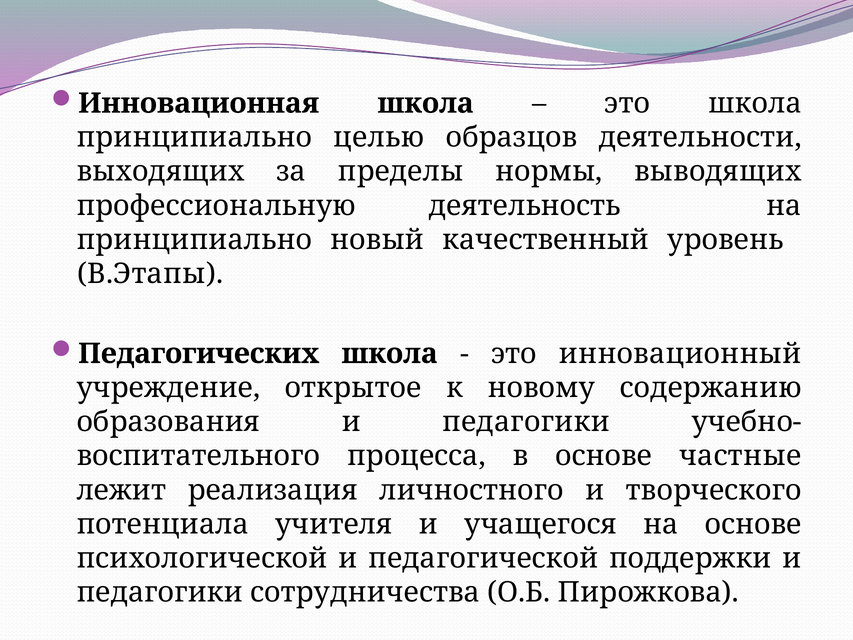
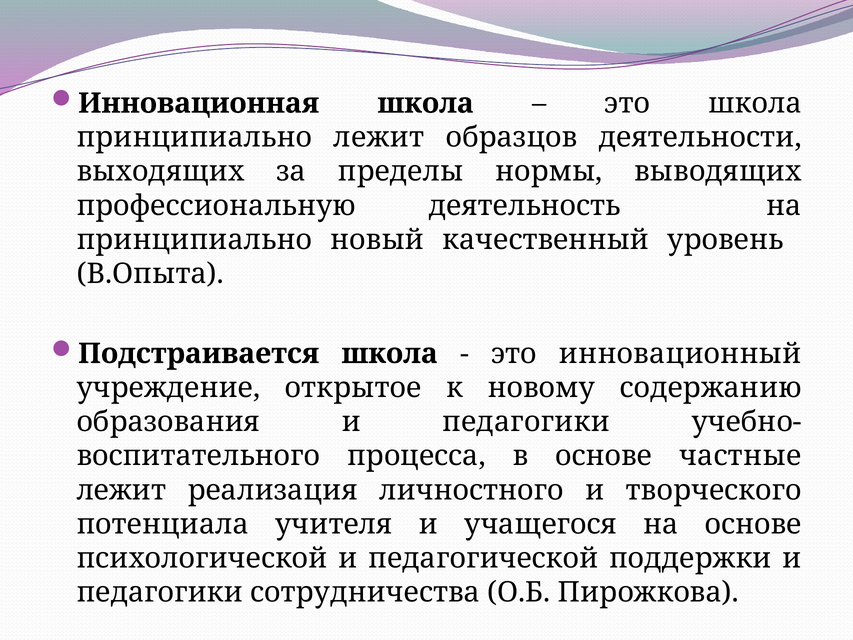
принципиально целью: целью -> лежит (379, 137)
В.Этапы: В.Этапы -> В.Опыта (150, 274)
Педагогических: Педагогических -> Подстраивается (199, 353)
